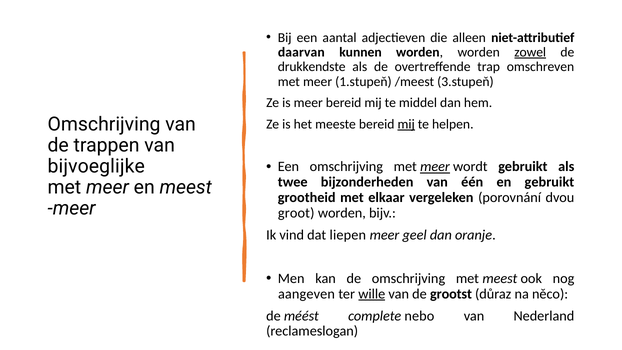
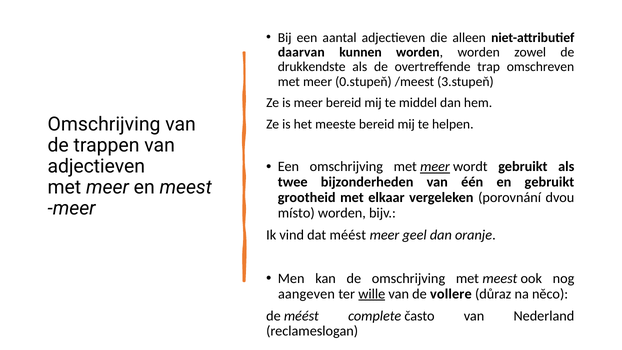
zowel underline: present -> none (530, 52)
1.stupeň: 1.stupeň -> 0.stupeň (363, 82)
mij underline: present -> none (406, 124)
bijvoeglijke: bijvoeglijke -> adjectieven (96, 166)
groot: groot -> místo (296, 213)
dat liepen: liepen -> méést (348, 235)
grootst: grootst -> vollere (451, 294)
nebo: nebo -> často (420, 316)
